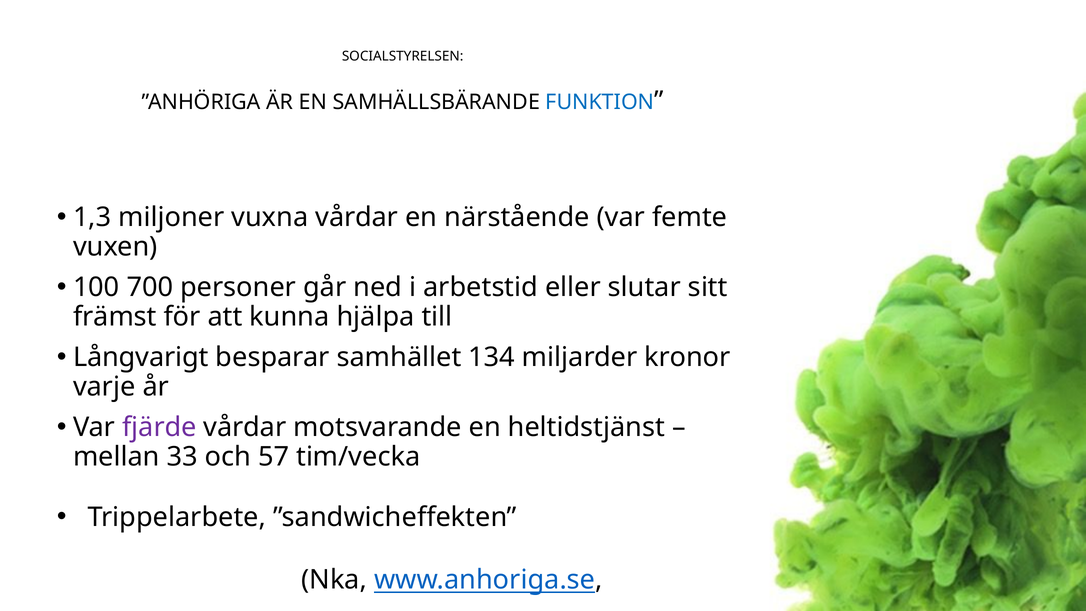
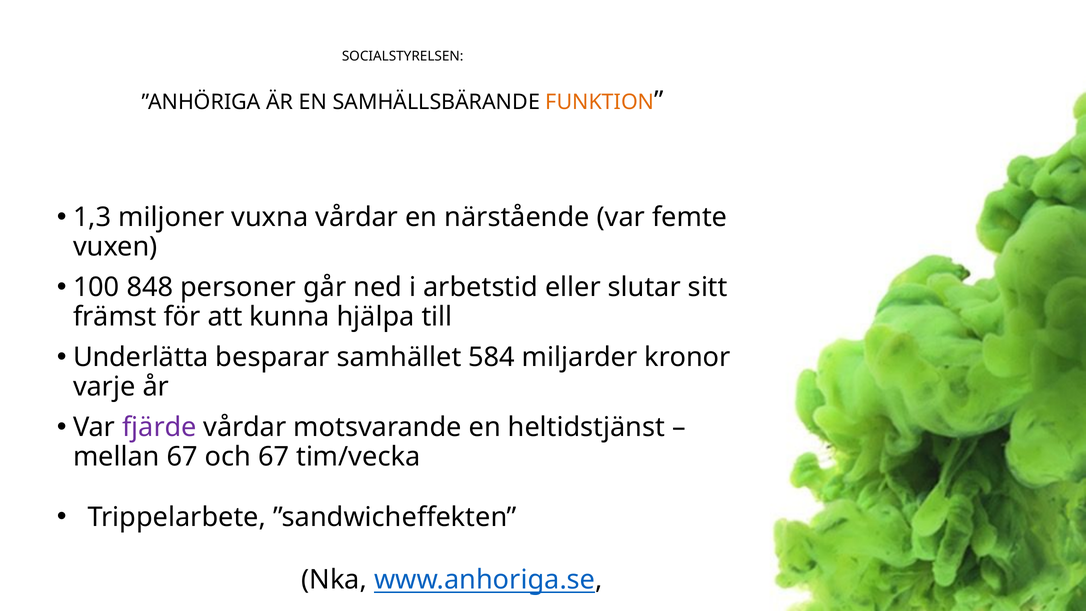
FUNKTION colour: blue -> orange (600, 102)
700: 700 -> 848 (150, 287)
Långvarigt: Långvarigt -> Underlätta (141, 357)
134: 134 -> 584 (492, 357)
mellan 33: 33 -> 67 (182, 457)
och 57: 57 -> 67 (274, 457)
